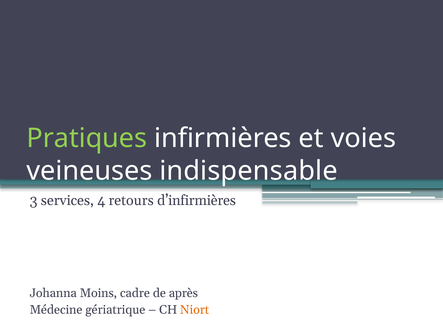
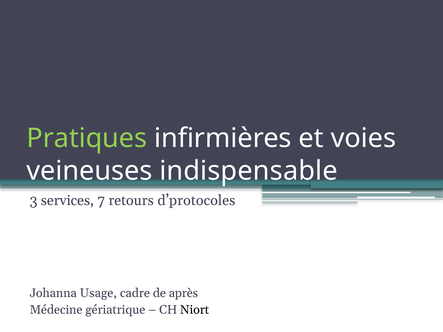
4: 4 -> 7 (101, 201)
d’infirmières: d’infirmières -> d’protocoles (196, 201)
Moins: Moins -> Usage (98, 293)
Niort colour: orange -> black (195, 310)
